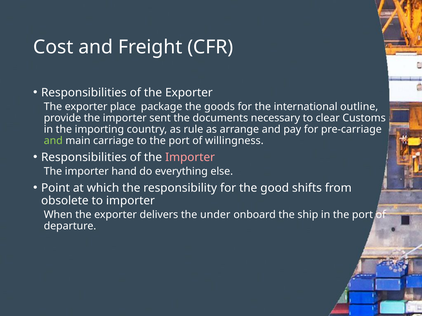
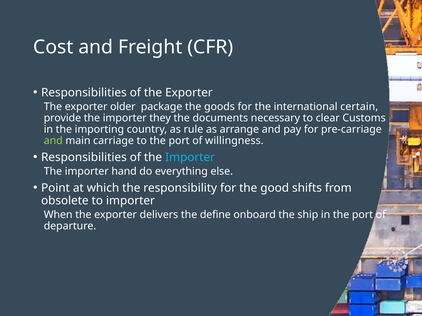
place: place -> older (123, 107)
outline: outline -> certain (359, 107)
sent: sent -> they (160, 118)
Importer colour: pink -> light blue (190, 158)
under: under -> define (215, 215)
